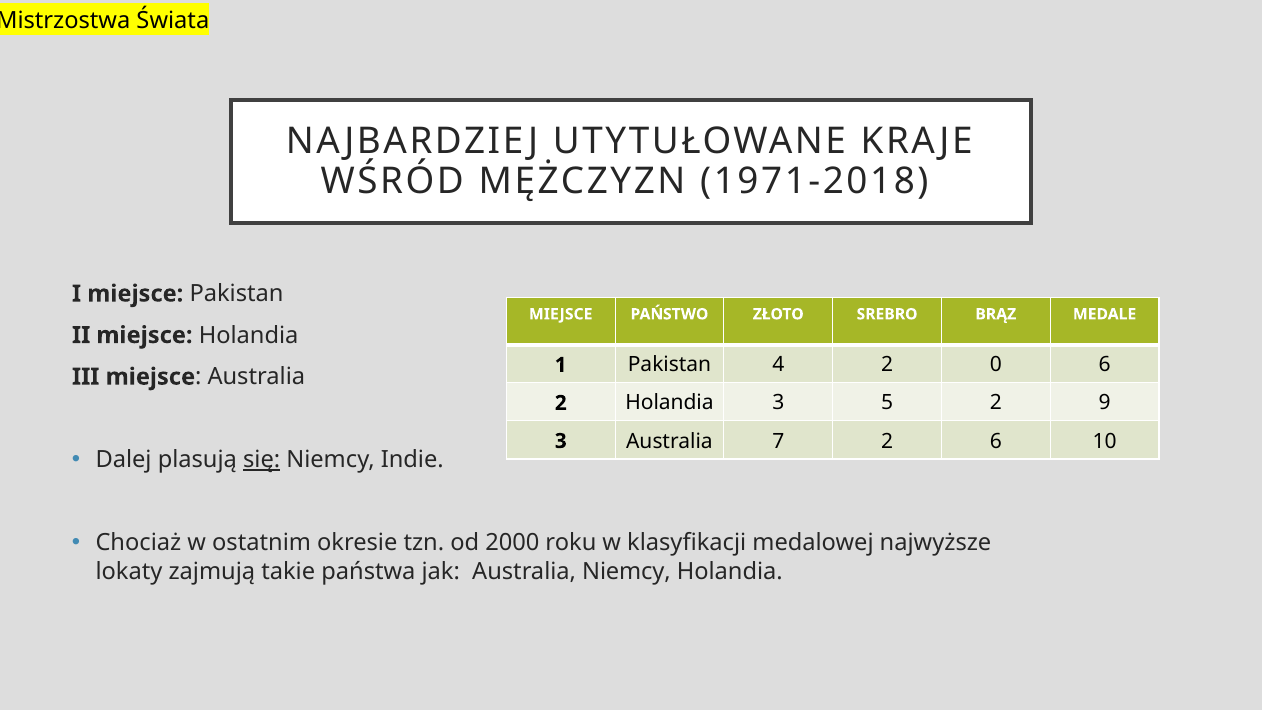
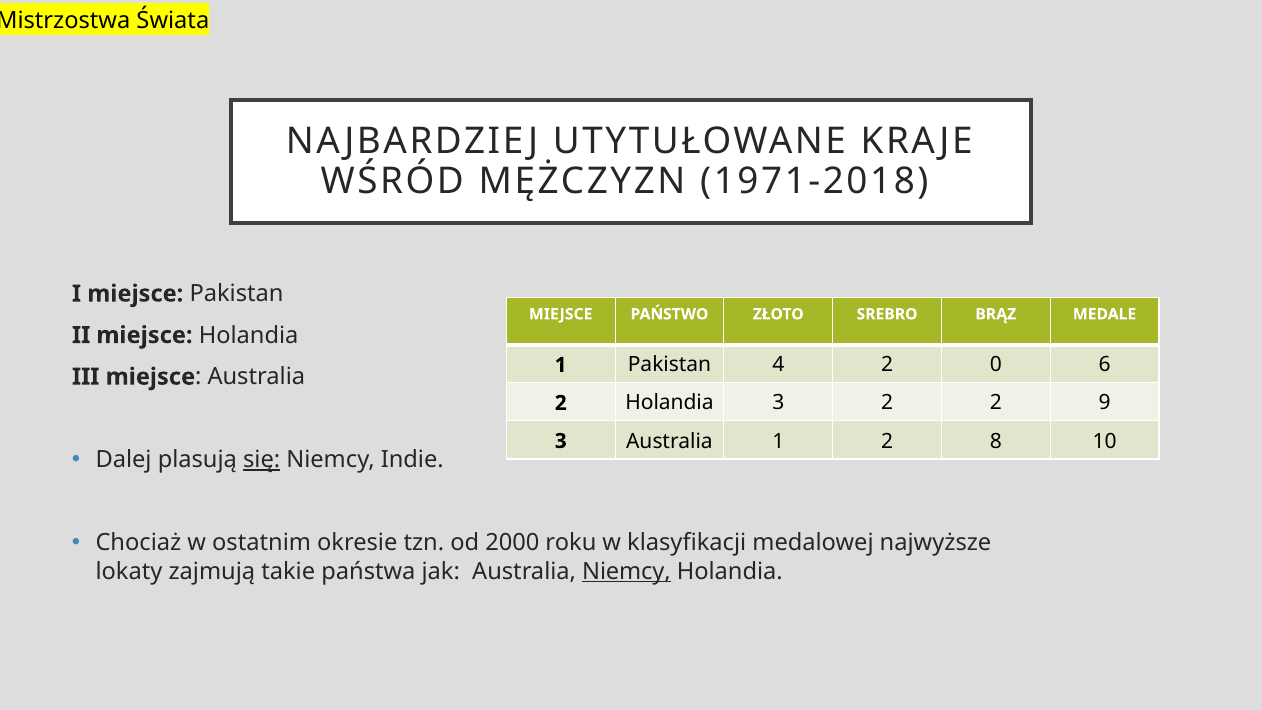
3 5: 5 -> 2 (887, 403)
Australia 7: 7 -> 1 (778, 441)
2 6: 6 -> 8 (996, 441)
Niemcy underline: none -> present (626, 571)
